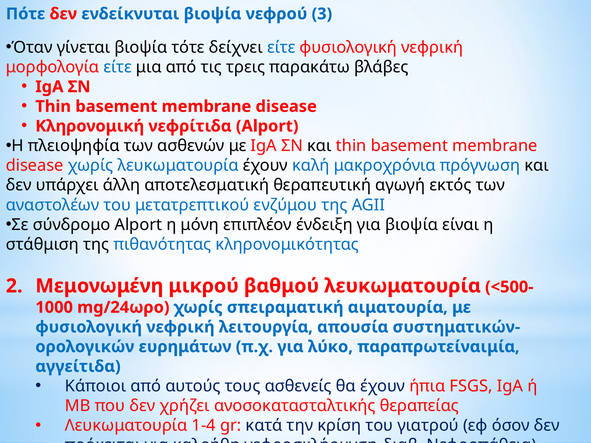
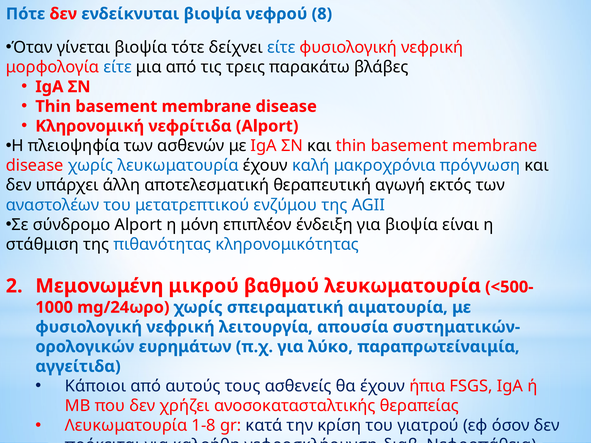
3: 3 -> 8 (322, 14)
1-4: 1-4 -> 1-8 (204, 426)
